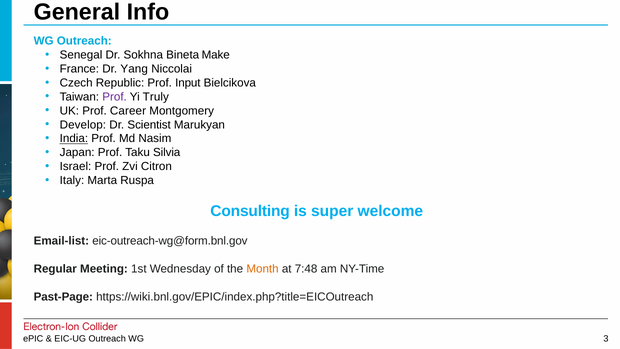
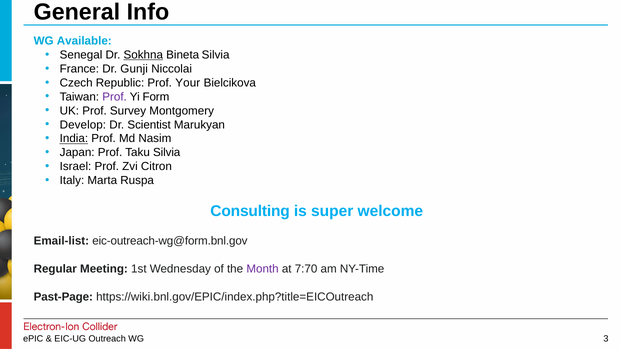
WG Outreach: Outreach -> Available (84, 41)
Sokhna underline: none -> present (143, 55)
Bineta Make: Make -> Silvia (216, 55)
Yang: Yang -> Gunji (134, 69)
Input: Input -> Your (188, 83)
Truly: Truly -> Form (156, 97)
Career: Career -> Survey (128, 111)
Month colour: orange -> purple (263, 269)
7:48: 7:48 -> 7:70 (306, 269)
